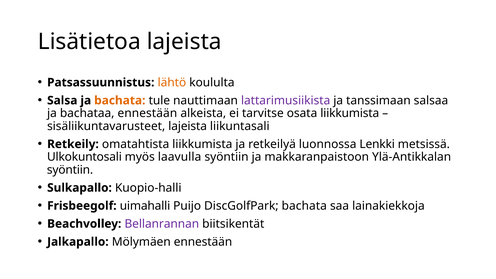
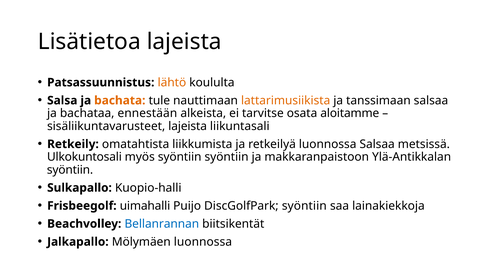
lattarimusiikista colour: purple -> orange (286, 100)
osata liikkumista: liikkumista -> aloitamme (350, 113)
luonnossa Lenkki: Lenkki -> Salsaa (377, 144)
myös laavulla: laavulla -> syöntiin (180, 157)
DiscGolfPark bachata: bachata -> syöntiin (304, 206)
Bellanrannan colour: purple -> blue (162, 224)
Mölymäen ennestään: ennestään -> luonnossa (203, 242)
